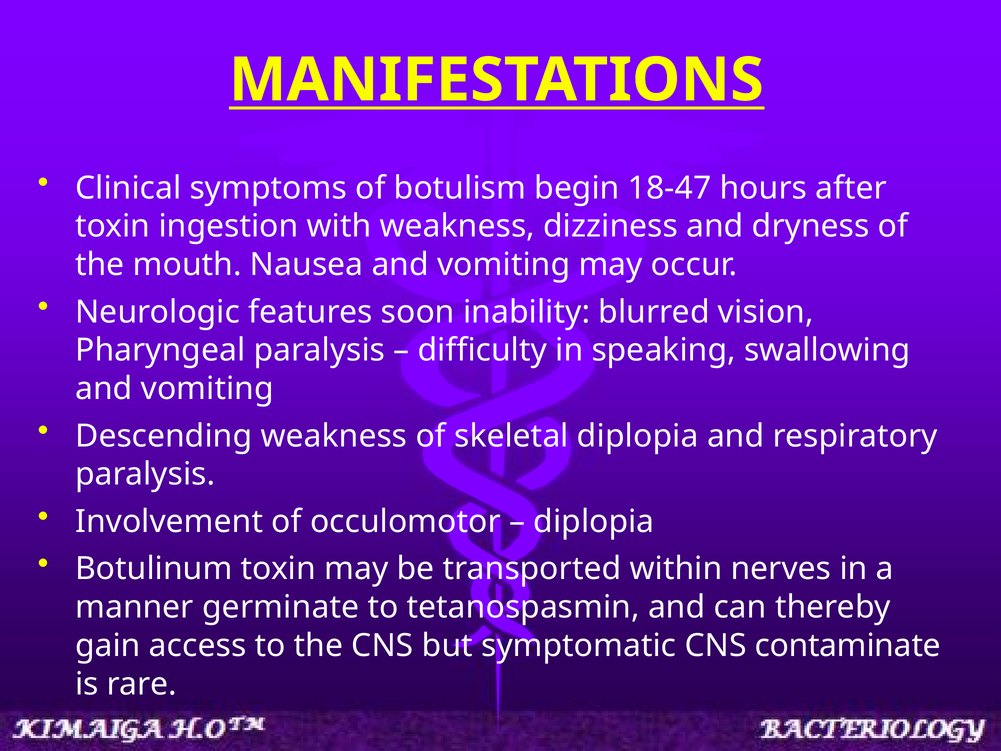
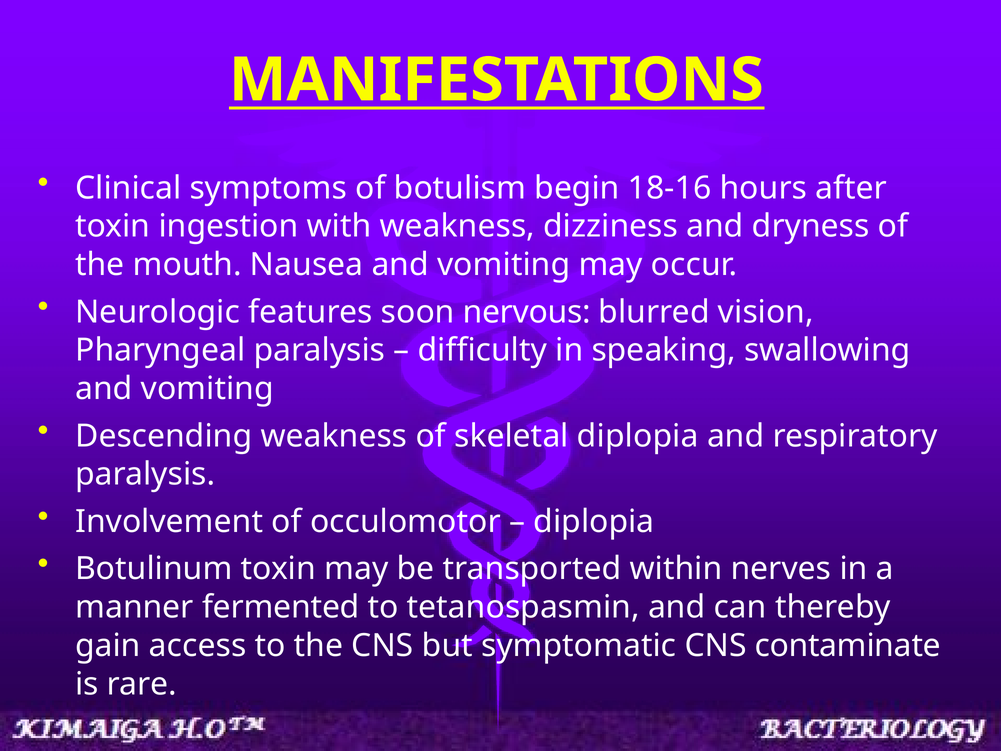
18-47: 18-47 -> 18-16 (670, 188)
inability: inability -> nervous (527, 312)
germinate: germinate -> fermented (281, 607)
